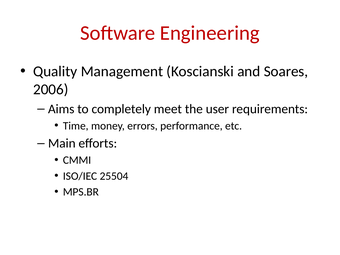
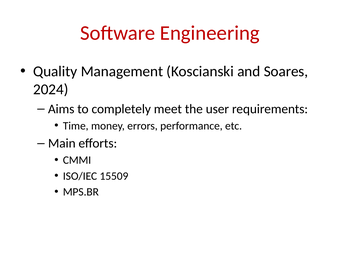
2006: 2006 -> 2024 (51, 89)
25504: 25504 -> 15509 (114, 176)
